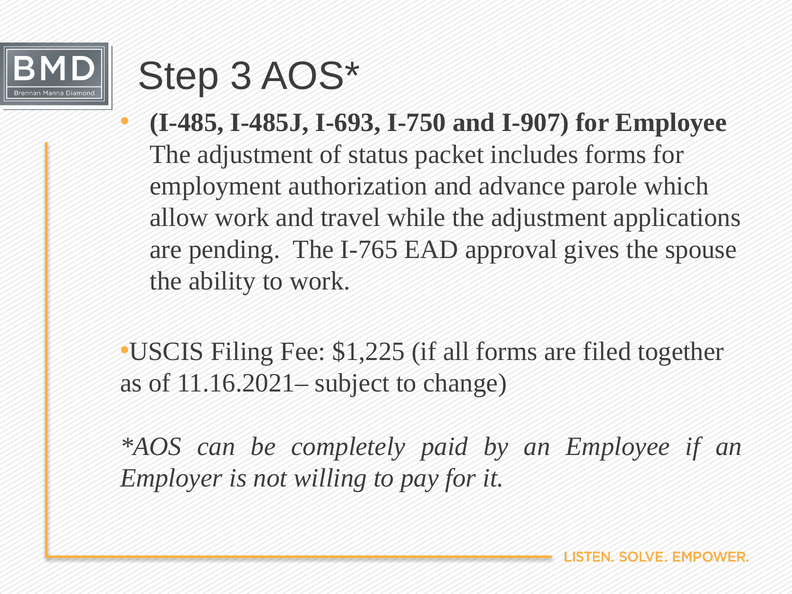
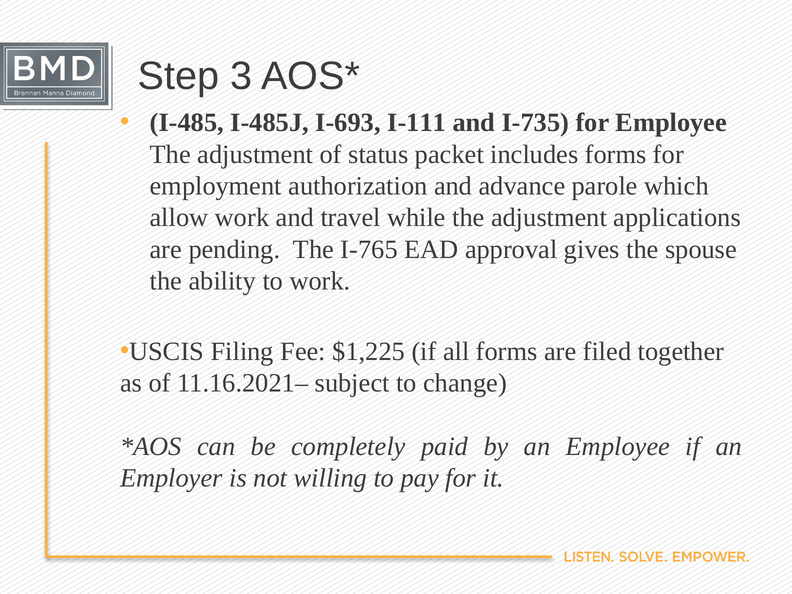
I-750: I-750 -> I-111 (417, 123)
I-907: I-907 -> I-735 (535, 123)
